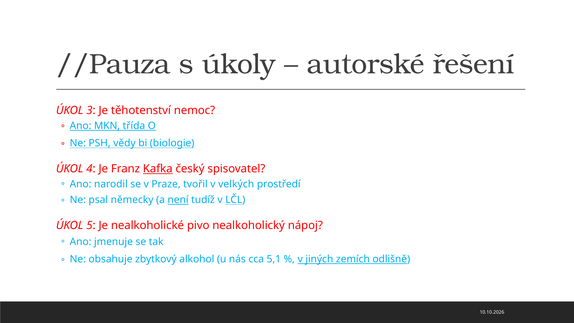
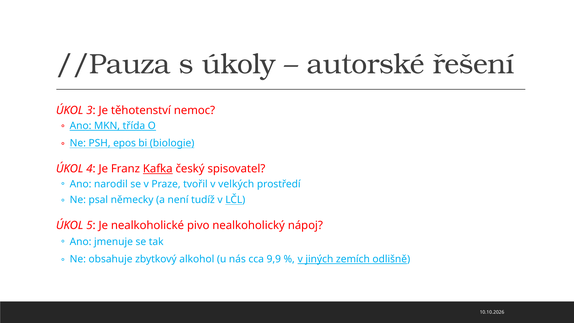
vědy: vědy -> epos (125, 143)
není underline: present -> none (178, 200)
5,1: 5,1 -> 9,9 (274, 259)
